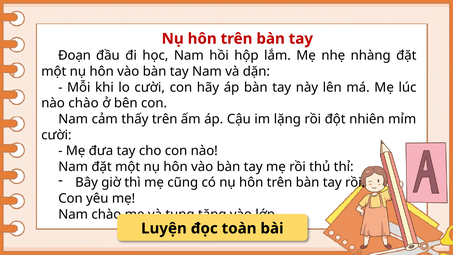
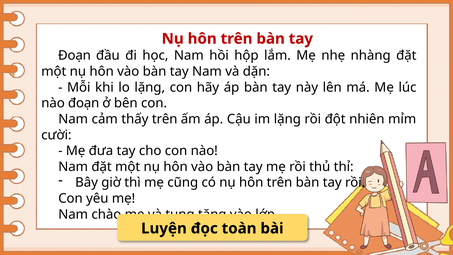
lo cười: cười -> lặng (150, 87)
nào chào: chào -> đoạn (84, 103)
